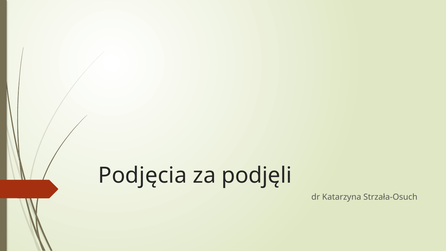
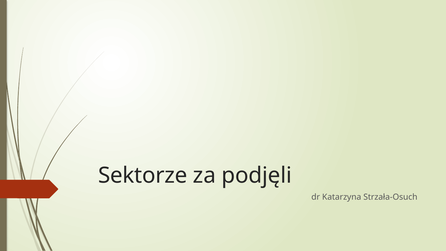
Podjęcia: Podjęcia -> Sektorze (143, 175)
